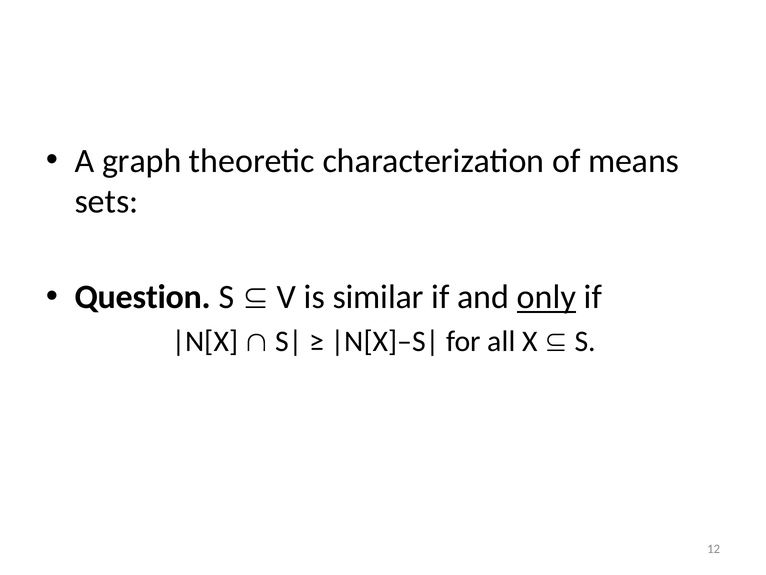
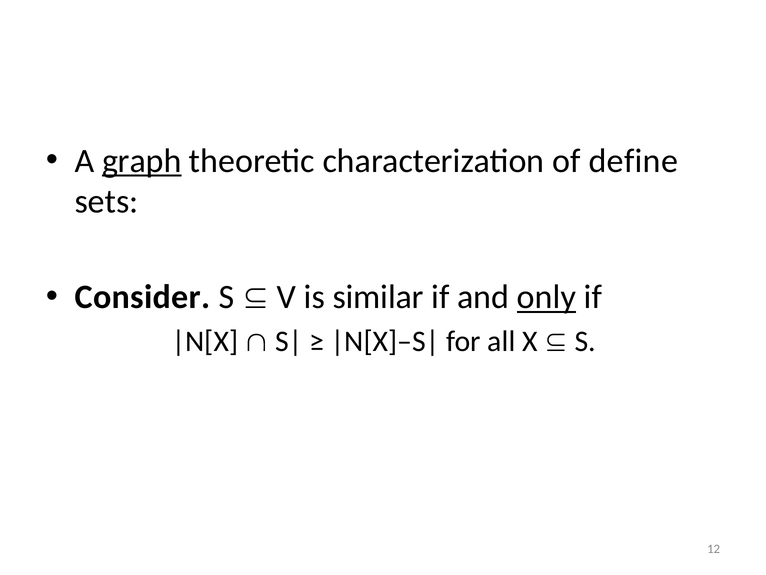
graph underline: none -> present (142, 161)
means: means -> define (633, 161)
Question: Question -> Consider (143, 297)
